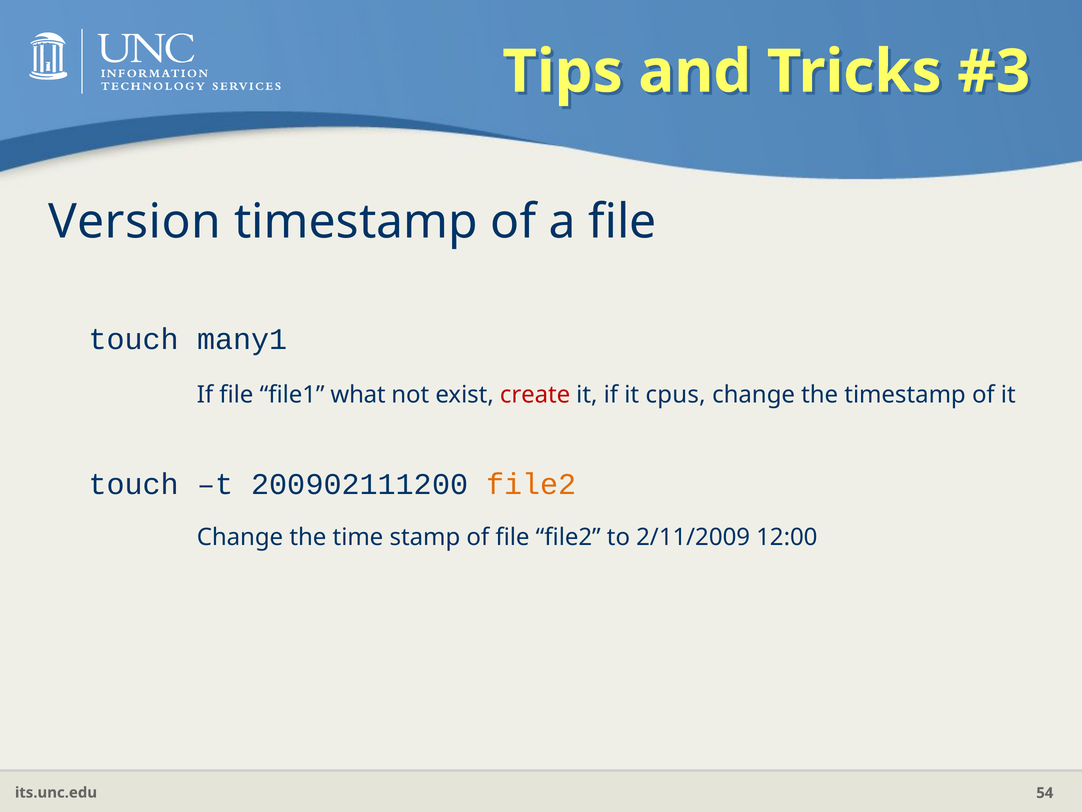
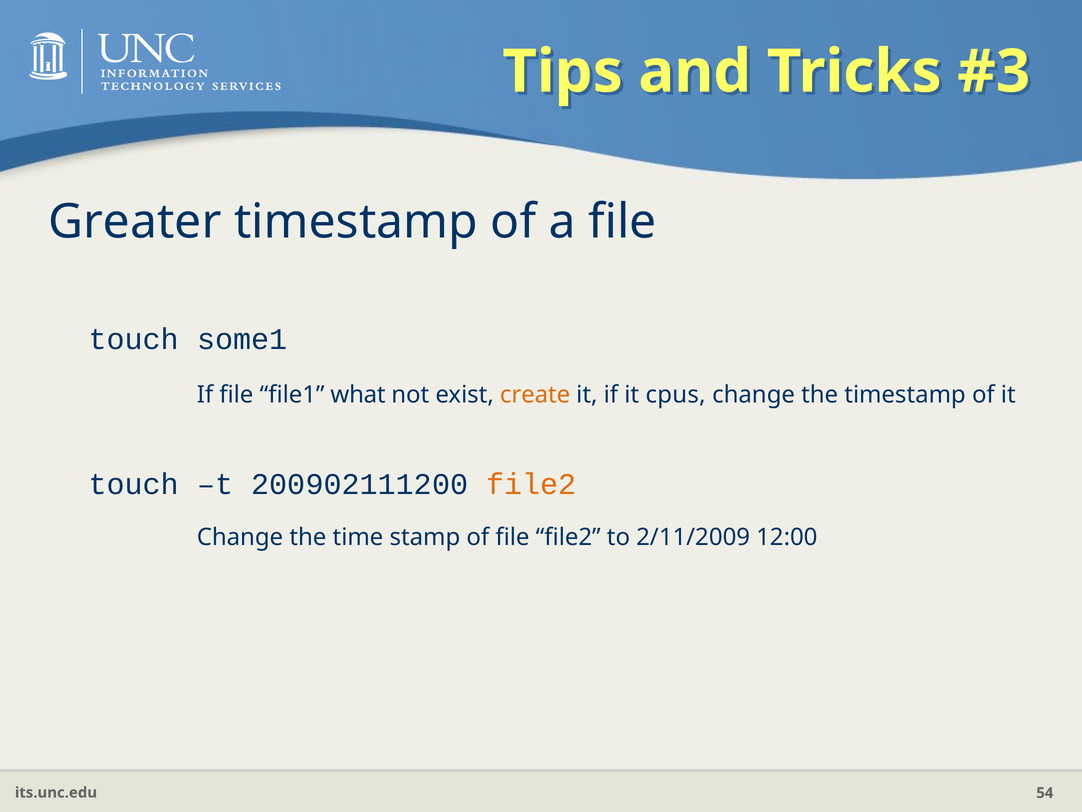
Version: Version -> Greater (135, 222)
many1: many1 -> some1 (242, 339)
create colour: red -> orange (535, 395)
